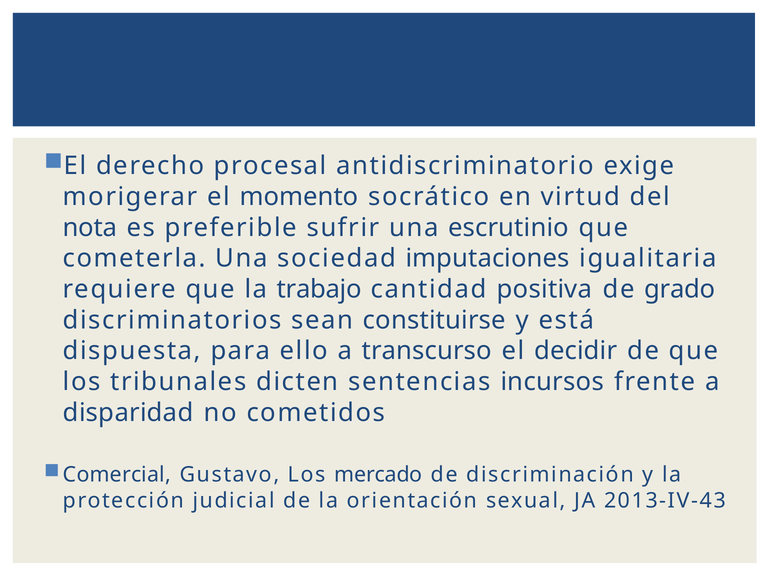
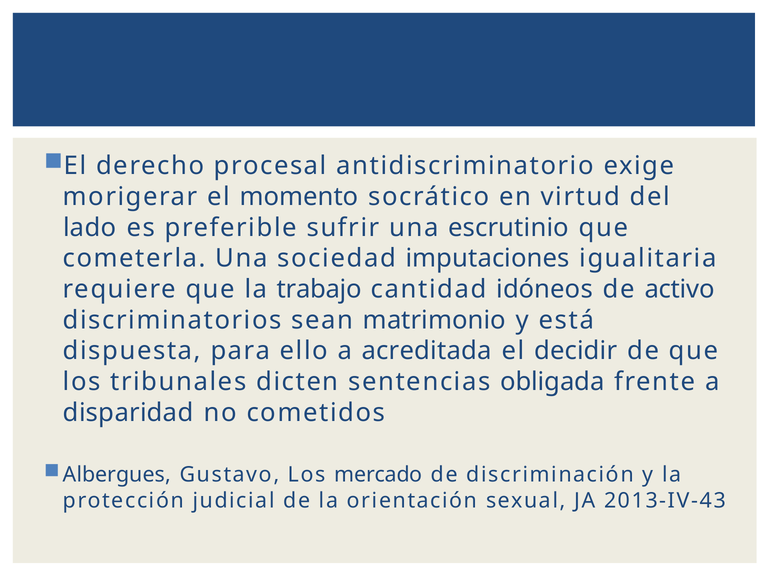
nota: nota -> lado (90, 227)
positiva: positiva -> idóneos (545, 289)
grado: grado -> activo (680, 289)
constituirse: constituirse -> matrimonio (434, 320)
transcurso: transcurso -> acreditada (427, 351)
incursos: incursos -> obligada (552, 381)
Comercial: Comercial -> Albergues (117, 474)
